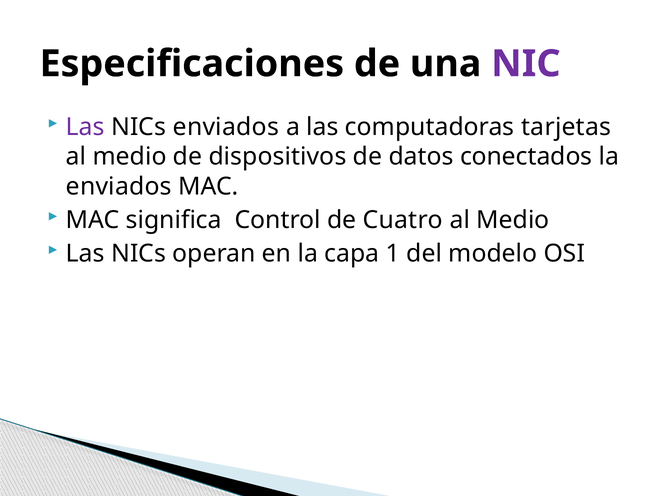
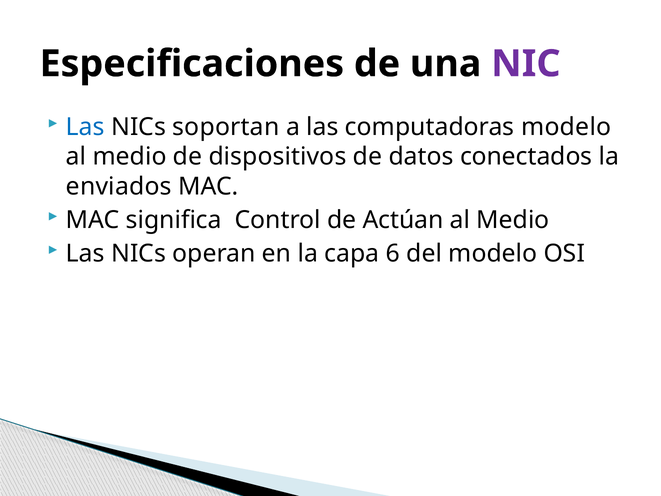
Las colour: purple -> blue (85, 127)
NICs enviados: enviados -> soportan (226, 127)
computadoras tarjetas: tarjetas -> modelo (566, 127)
Cuatro: Cuatro -> Actúan (403, 220)
1: 1 -> 6 (393, 253)
